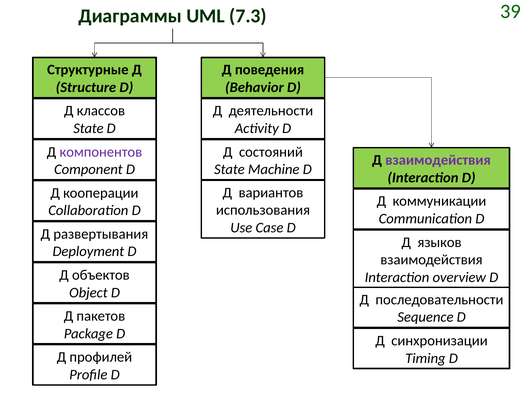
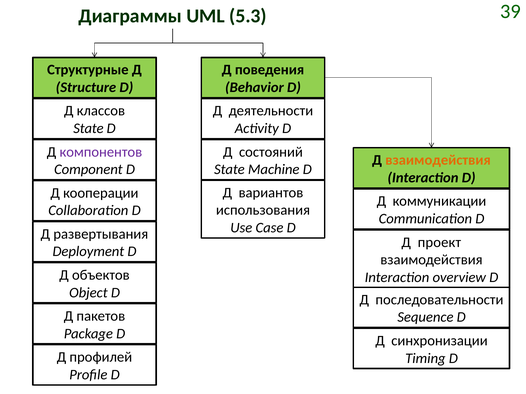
7.3: 7.3 -> 5.3 (248, 16)
взаимодействия colour: purple -> orange (438, 160)
языков: языков -> проект (439, 243)
